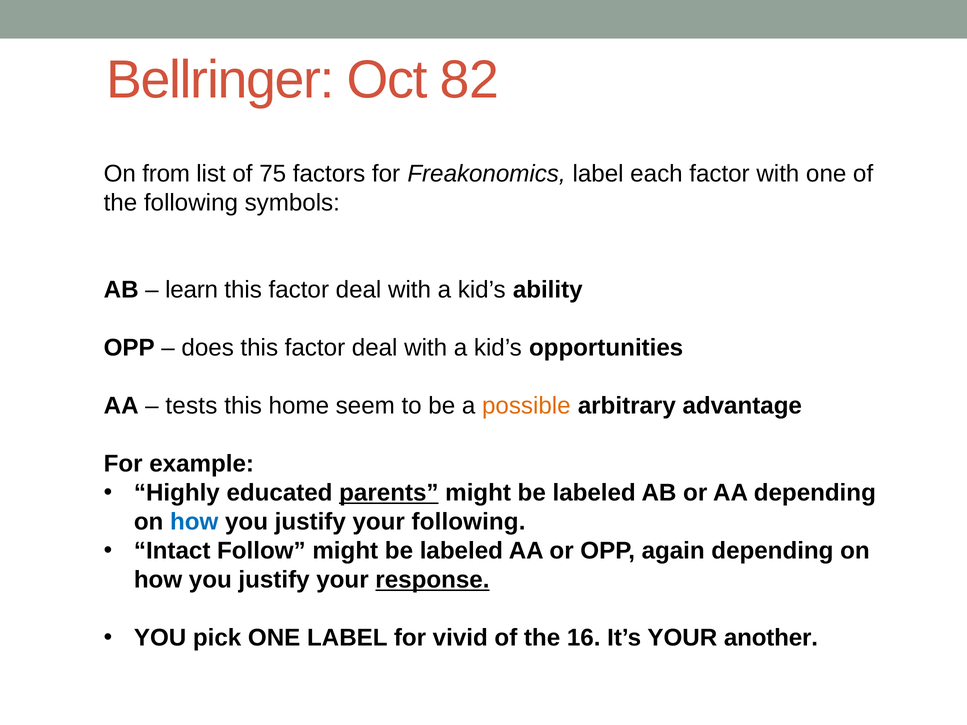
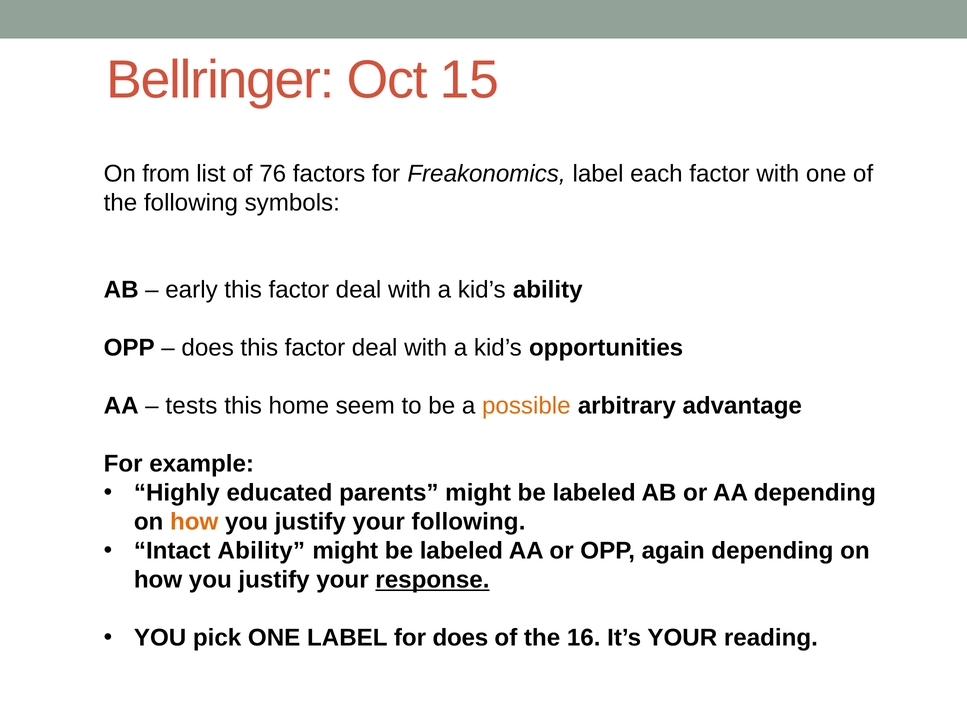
82: 82 -> 15 (469, 80)
75: 75 -> 76 (273, 174)
learn: learn -> early (192, 290)
parents underline: present -> none (389, 493)
how colour: blue -> orange (194, 522)
Intact Follow: Follow -> Ability (261, 551)
for vivid: vivid -> does (460, 638)
another: another -> reading (771, 638)
